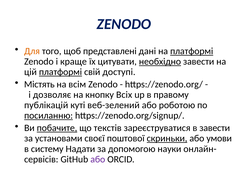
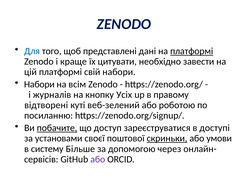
Для colour: orange -> blue (32, 51)
необхідно underline: present -> none (160, 62)
платформі underline: present -> none (61, 72)
свій доступі: доступі -> набори (119, 72)
Містять: Містять -> Набори (39, 84)
дозволяє: дозволяє -> журналів (52, 95)
Всіх: Всіх -> Усіх (124, 95)
публікацій: публікацій -> відтворені (46, 105)
посиланню underline: present -> none (49, 116)
текстів: текстів -> доступ (108, 128)
в завести: завести -> доступі (215, 128)
Надати: Надати -> Більше (80, 149)
науки: науки -> через (169, 149)
